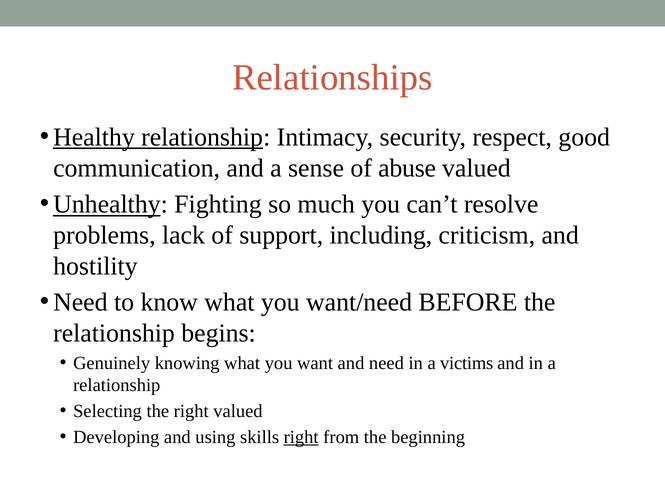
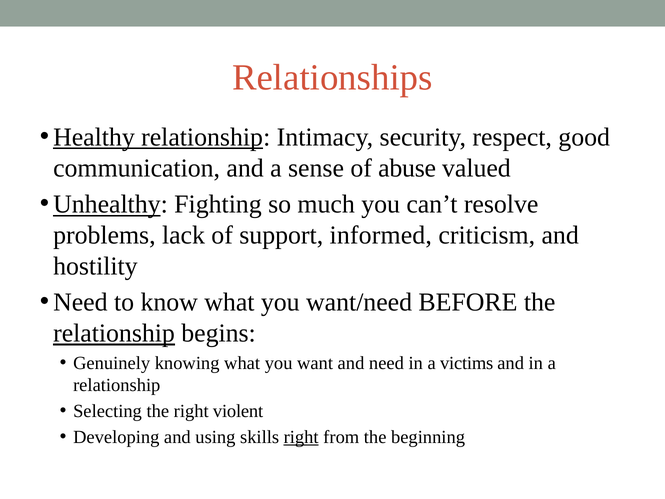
including: including -> informed (381, 235)
relationship underline: none -> present (114, 333)
right valued: valued -> violent (238, 411)
